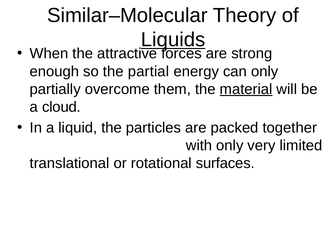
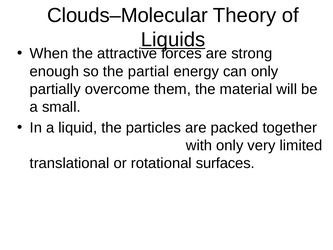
Similar–Molecular: Similar–Molecular -> Clouds–Molecular (127, 15)
material underline: present -> none (246, 89)
cloud: cloud -> small (61, 107)
